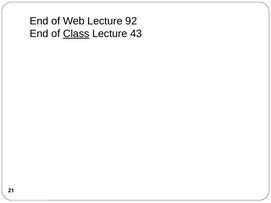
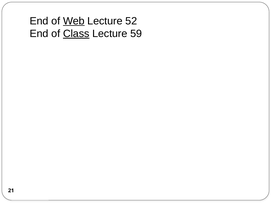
Web underline: none -> present (74, 21)
92: 92 -> 52 (131, 21)
43: 43 -> 59 (136, 34)
